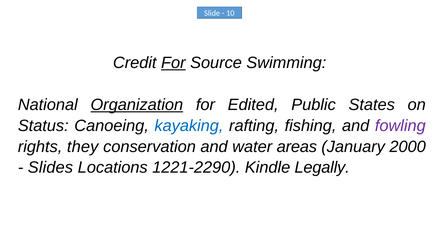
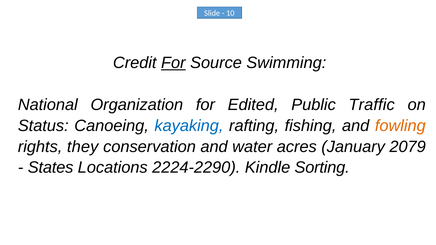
Organization underline: present -> none (137, 105)
States: States -> Traffic (372, 105)
fowling colour: purple -> orange (400, 126)
areas: areas -> acres (297, 147)
2000: 2000 -> 2079 (408, 147)
Slides: Slides -> States (51, 168)
1221-2290: 1221-2290 -> 2224-2290 (196, 168)
Legally: Legally -> Sorting (322, 168)
